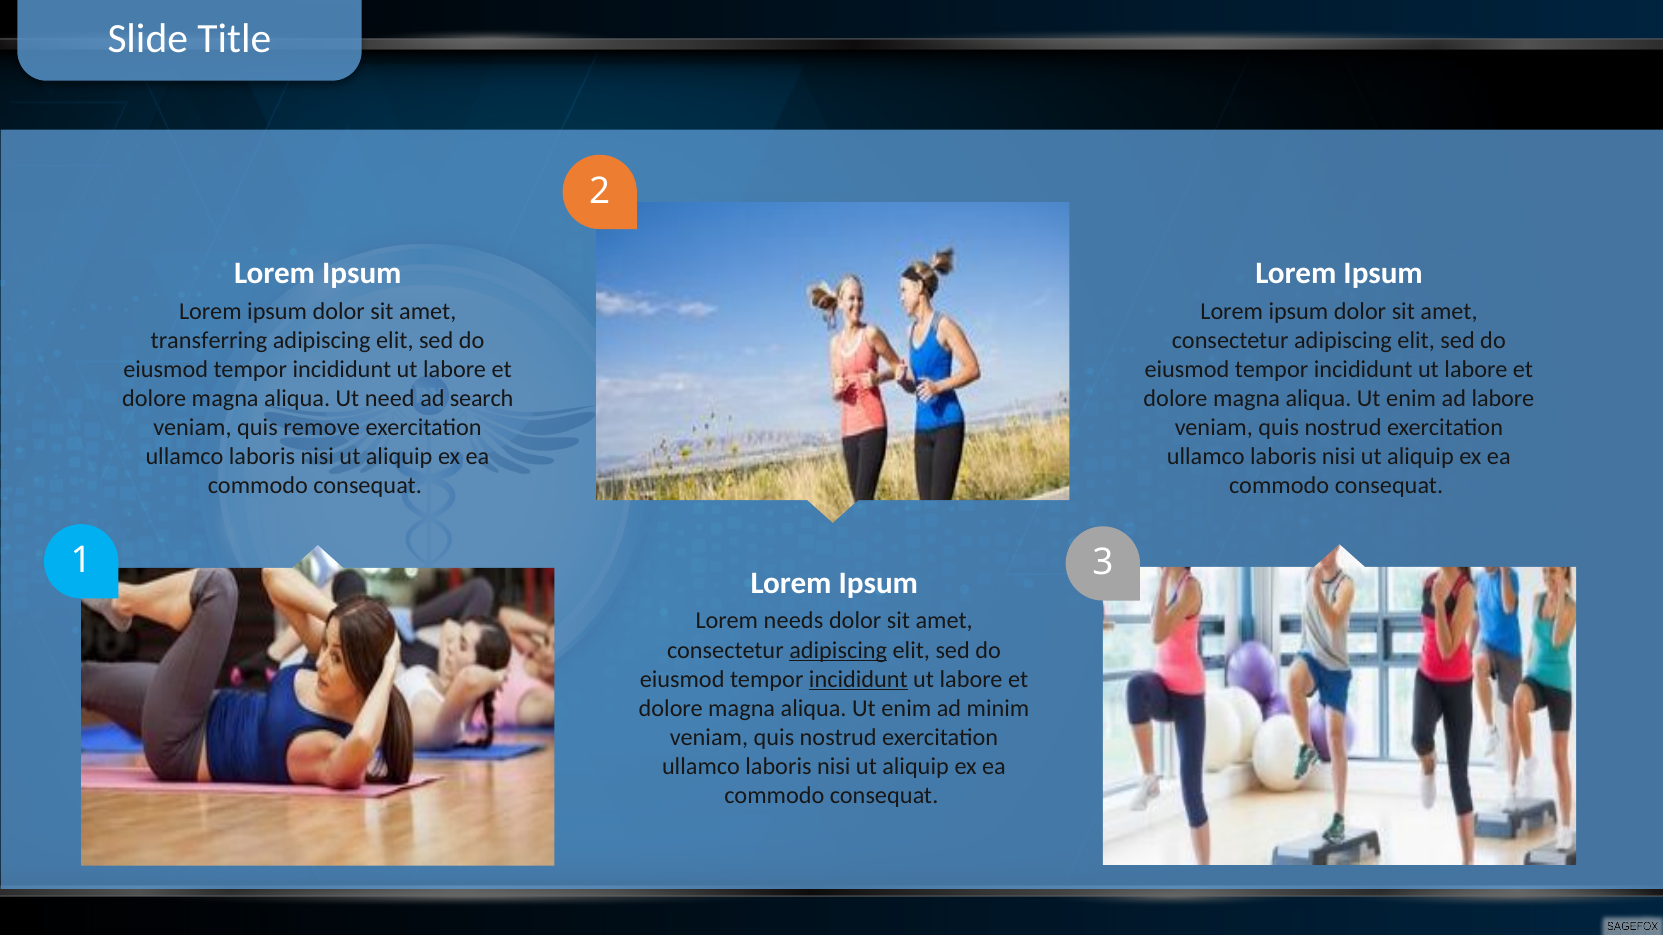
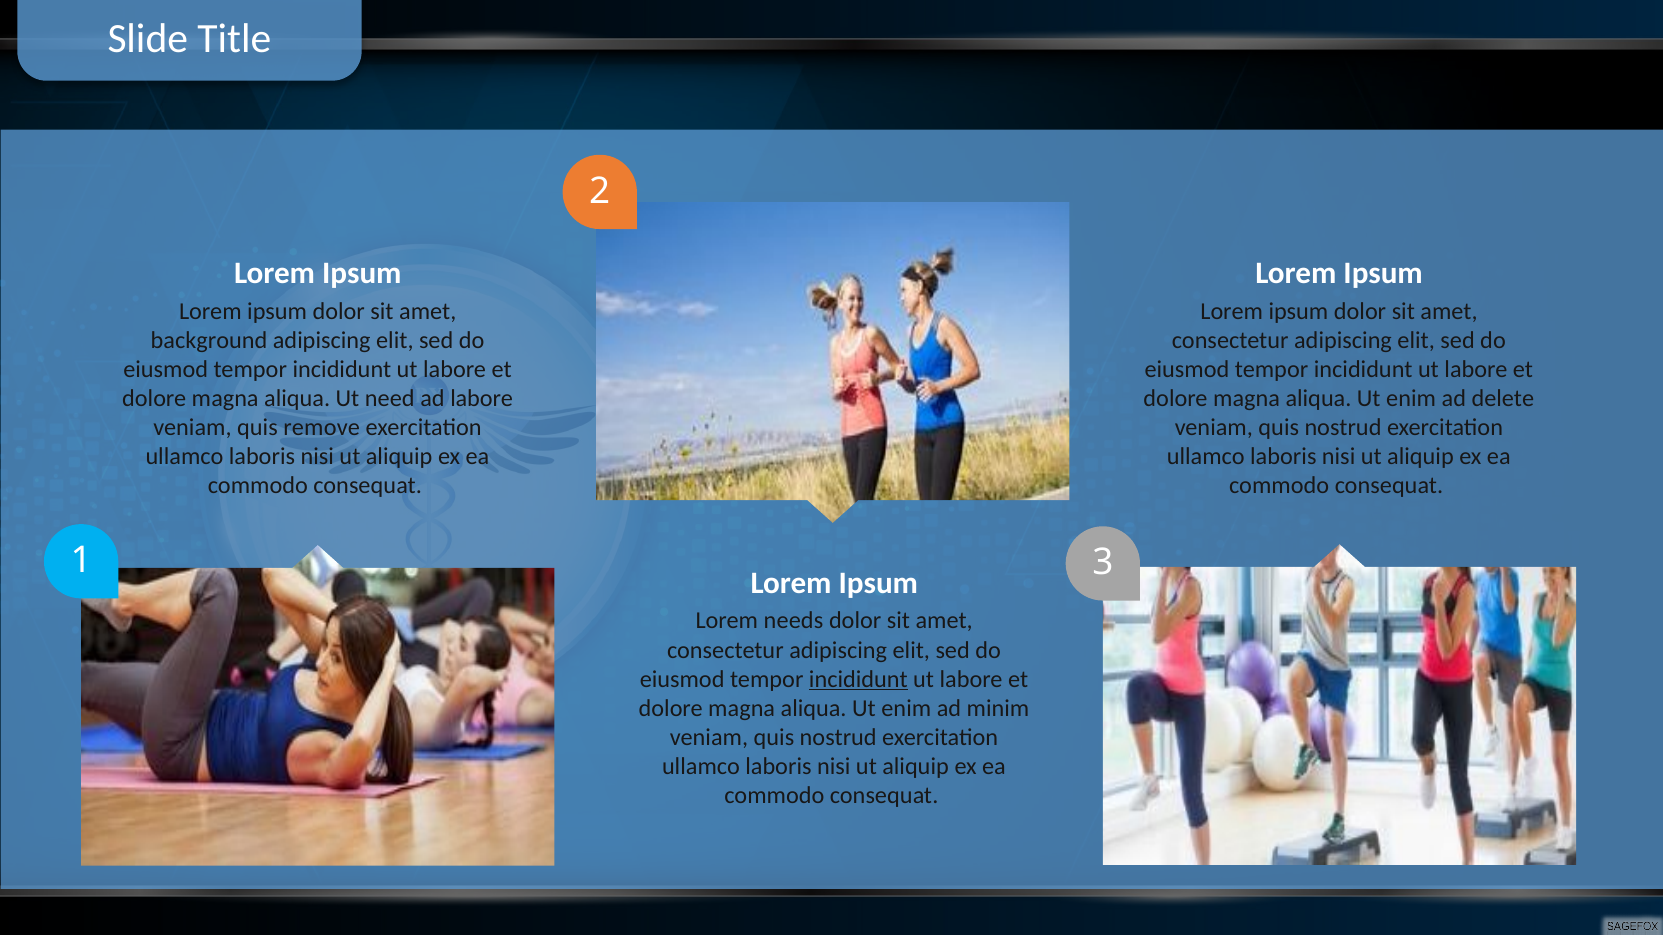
transferring: transferring -> background (209, 340)
ad search: search -> labore (482, 399)
ad labore: labore -> delete (1503, 399)
adipiscing underline: present -> none (838, 650)
